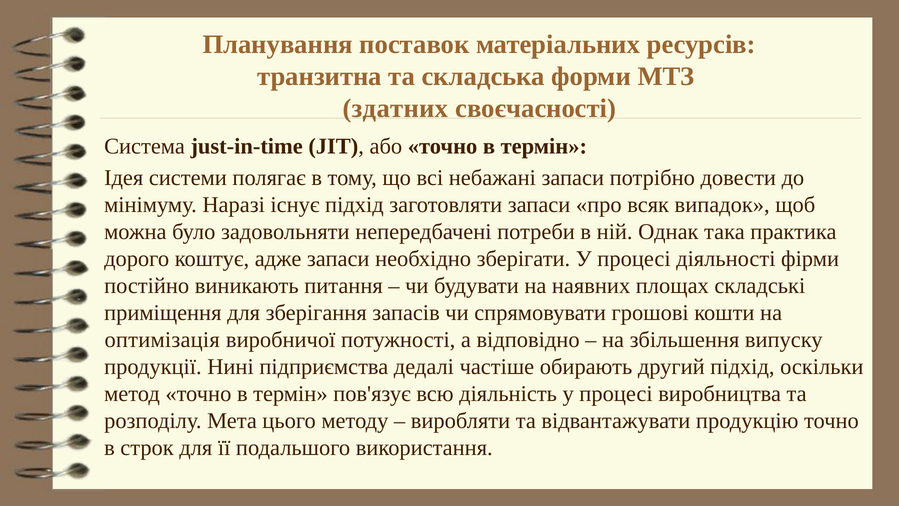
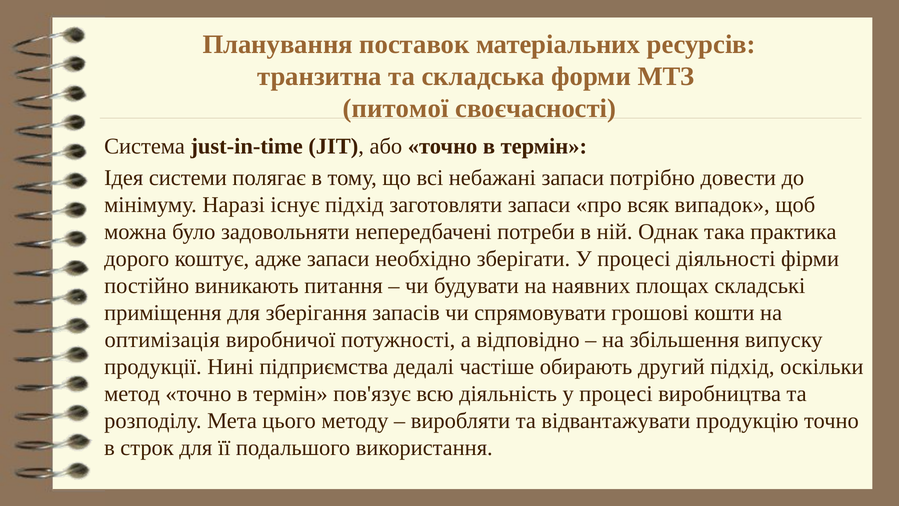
здатних: здатних -> питомої (396, 108)
